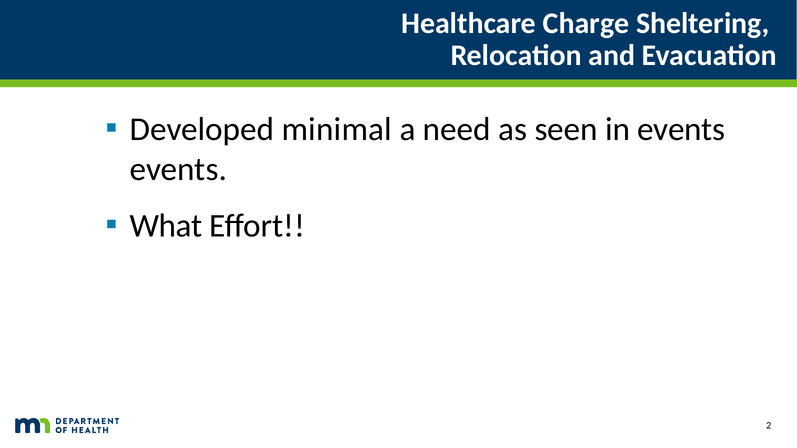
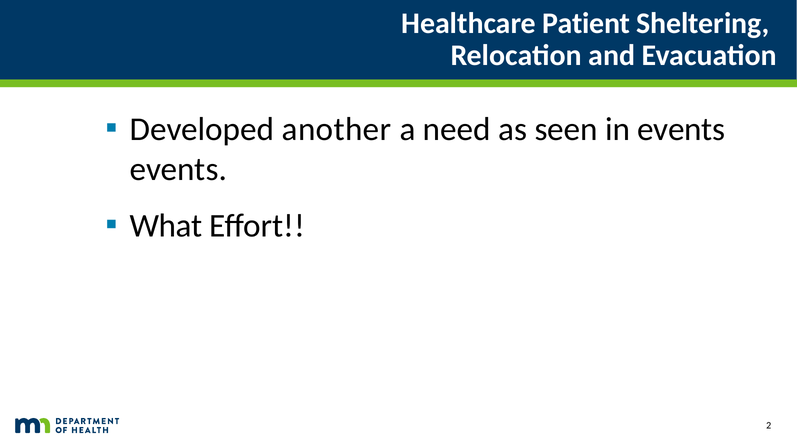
Charge: Charge -> Patient (586, 23)
minimal: minimal -> another (337, 129)
